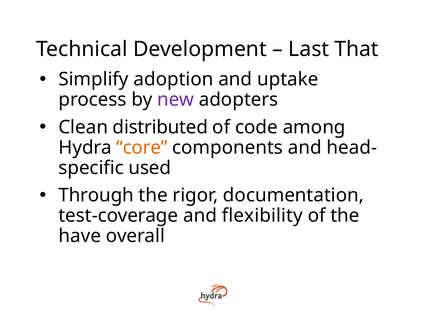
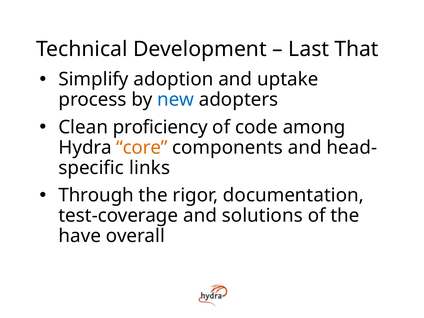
new colour: purple -> blue (176, 100)
distributed: distributed -> proficiency (160, 127)
used: used -> links (150, 168)
flexibility: flexibility -> solutions (262, 216)
